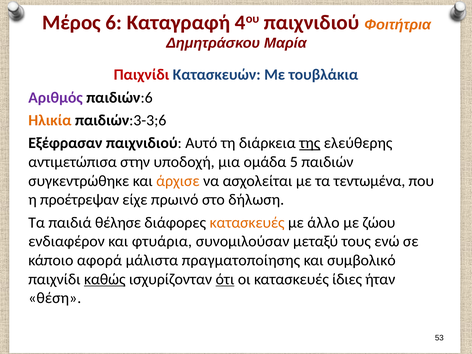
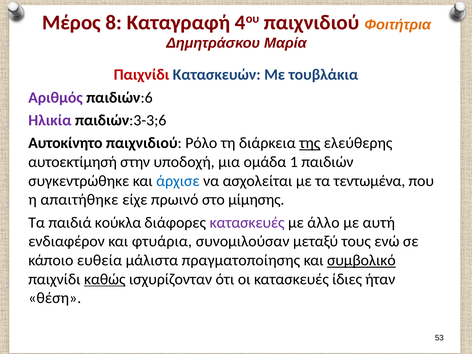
6: 6 -> 8 (114, 22)
Ηλικία colour: orange -> purple (50, 120)
Εξέφρασαν: Εξέφρασαν -> Αυτοκίνητο (65, 143)
Αυτό: Αυτό -> Ρόλο (201, 143)
αντιμετώπισα: αντιμετώπισα -> αυτοεκτίμησή (73, 162)
5: 5 -> 1 (294, 162)
άρχισε colour: orange -> blue (178, 181)
προέτρεψαν: προέτρεψαν -> απαιτήθηκε (79, 200)
δήλωση: δήλωση -> μίμησης (256, 200)
θέλησε: θέλησε -> κούκλα (118, 223)
κατασκευές colour: orange -> purple (247, 223)
ζώου: ζώου -> αυτή (379, 223)
αφορά: αφορά -> ευθεία (100, 260)
συμβολικό underline: none -> present (361, 260)
ότι underline: present -> none (225, 279)
